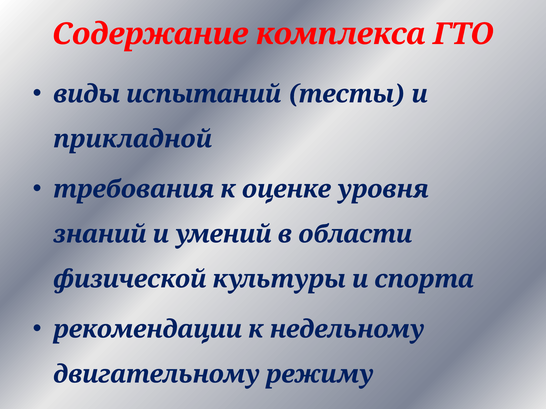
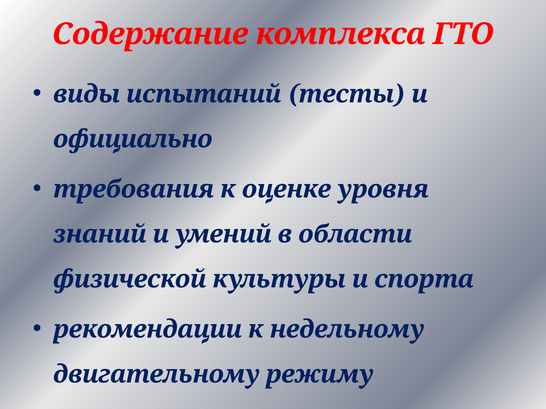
прикладной: прикладной -> официально (133, 139)
